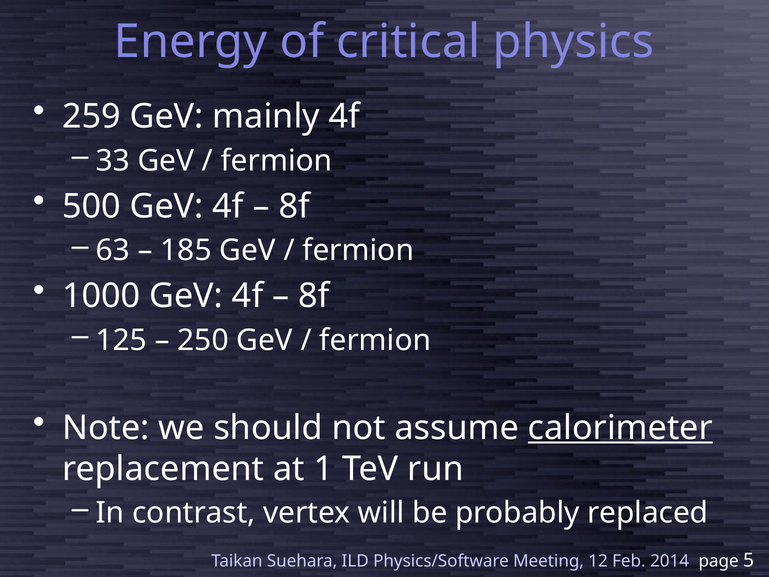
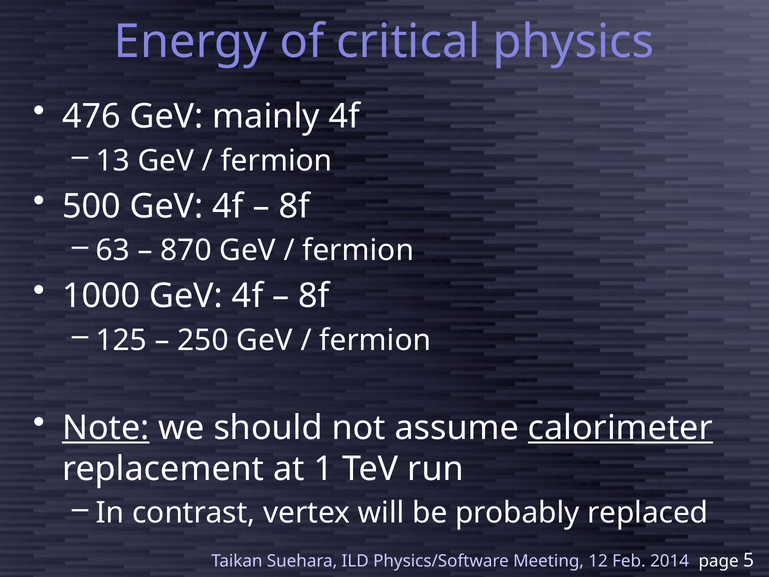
259: 259 -> 476 (92, 116)
33: 33 -> 13 (113, 161)
185: 185 -> 870 (186, 250)
Note underline: none -> present (106, 428)
